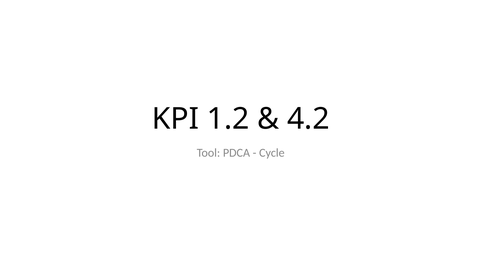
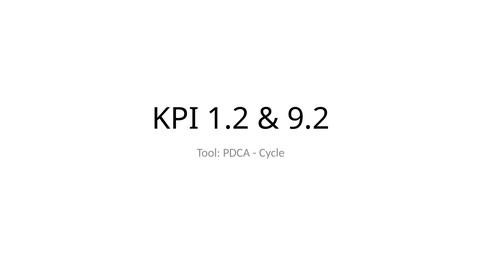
4.2: 4.2 -> 9.2 (308, 119)
